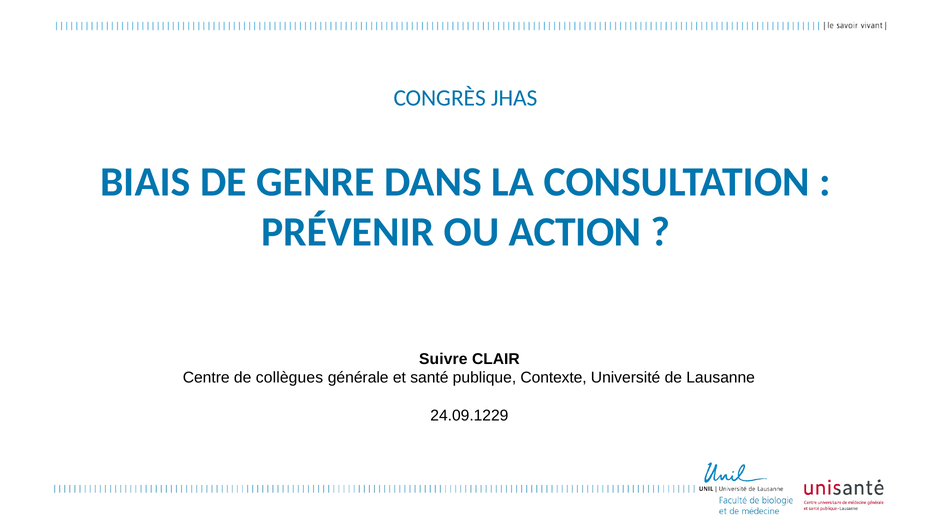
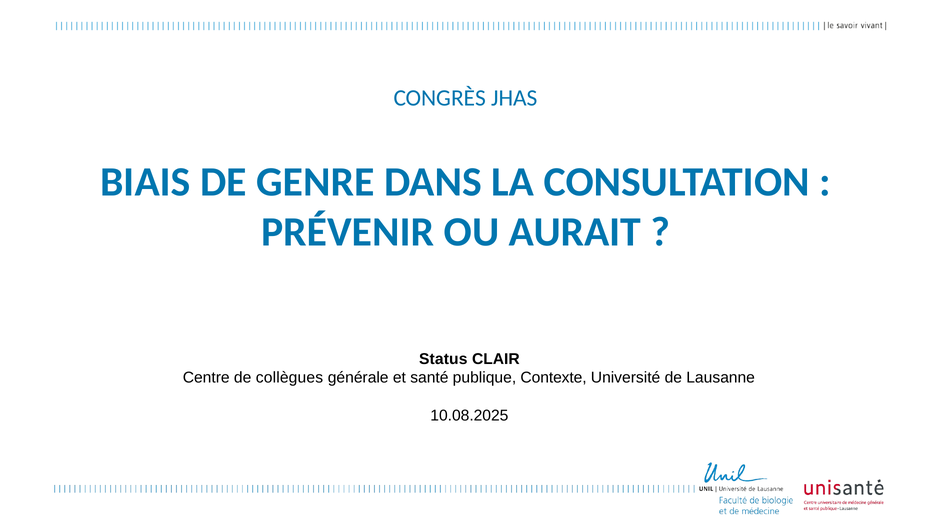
ACTION: ACTION -> AURAIT (575, 232)
Suivre: Suivre -> Status (443, 359)
24.09.1229: 24.09.1229 -> 10.08.2025 (469, 416)
